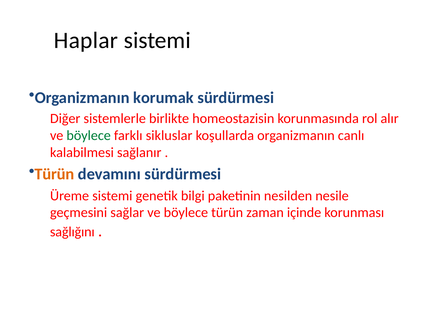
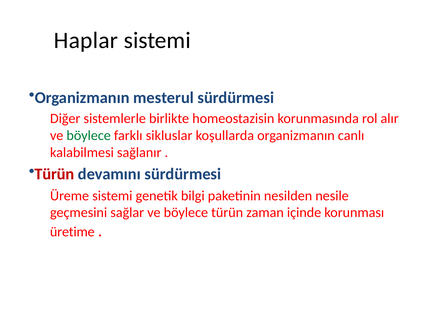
korumak: korumak -> mesterul (164, 98)
Türün colour: orange -> red (55, 174)
sağlığını: sağlığını -> üretime (72, 232)
